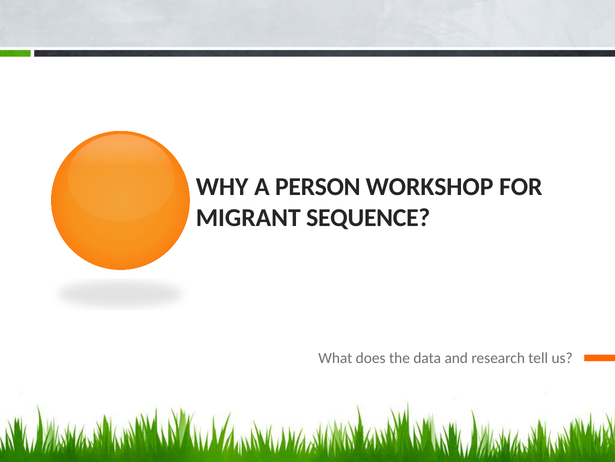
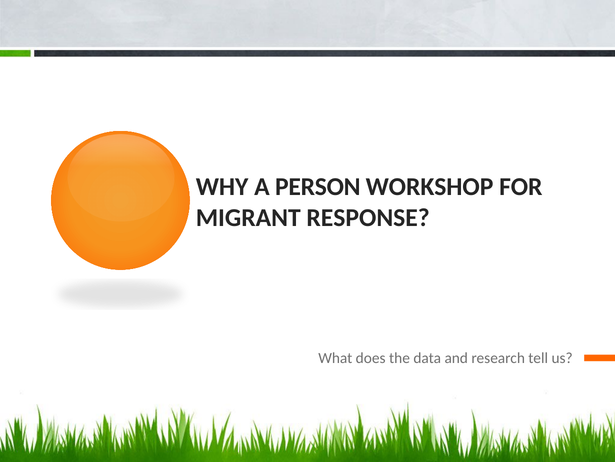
SEQUENCE: SEQUENCE -> RESPONSE (368, 217)
